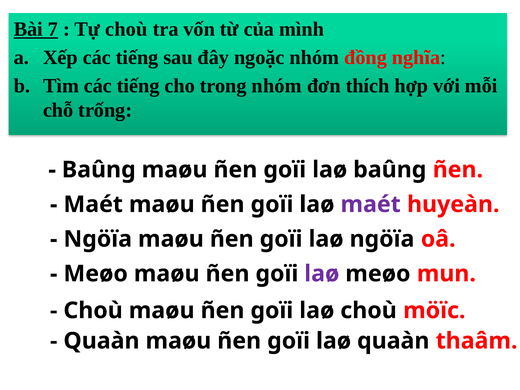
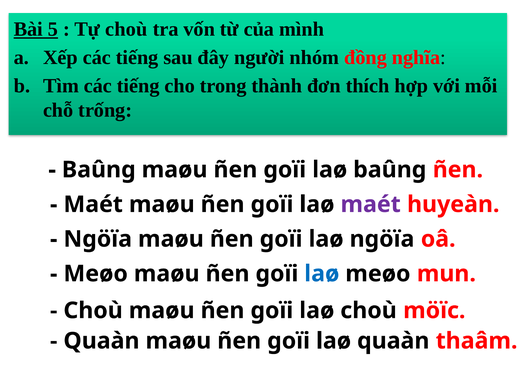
7: 7 -> 5 (53, 29)
ngoặc: ngoặc -> người (259, 57)
trong nhóm: nhóm -> thành (277, 86)
laø colour: purple -> blue (322, 274)
